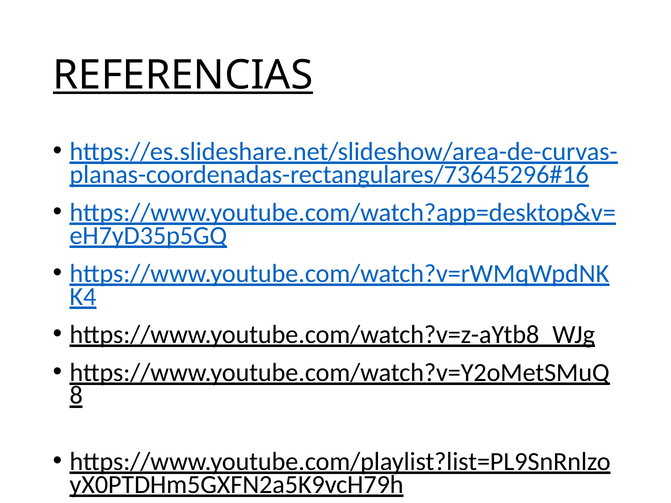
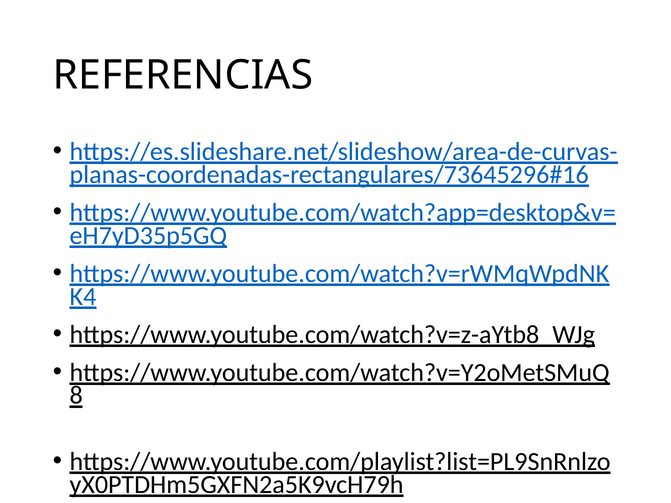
REFERENCIAS underline: present -> none (183, 75)
